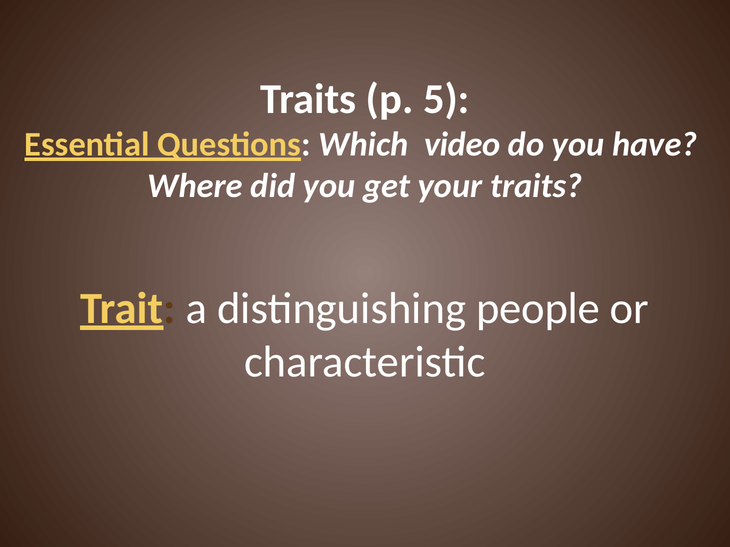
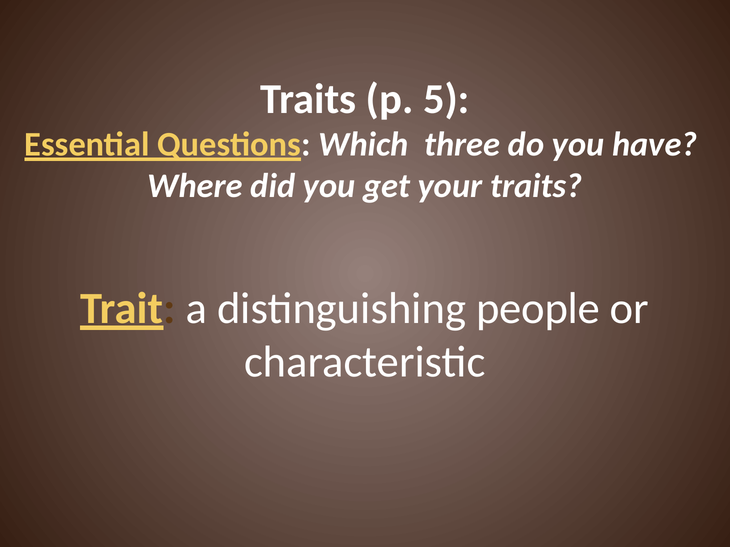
video: video -> three (462, 145)
